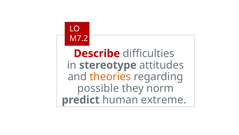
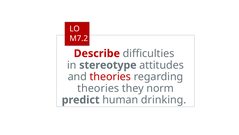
theories colour: orange -> red (110, 76)
possible: possible -> theories (98, 88)
extreme: extreme -> drinking (164, 100)
